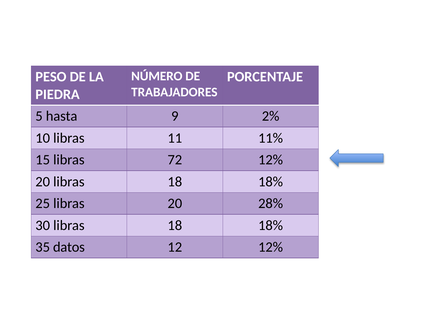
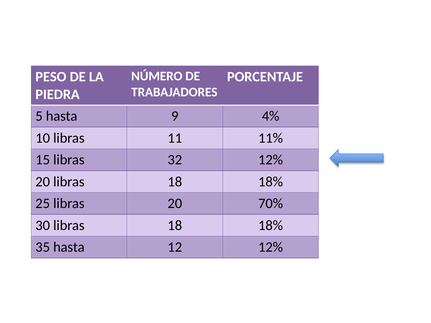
2%: 2% -> 4% (271, 116)
72: 72 -> 32 (175, 160)
28%: 28% -> 70% (271, 204)
35 datos: datos -> hasta (69, 247)
